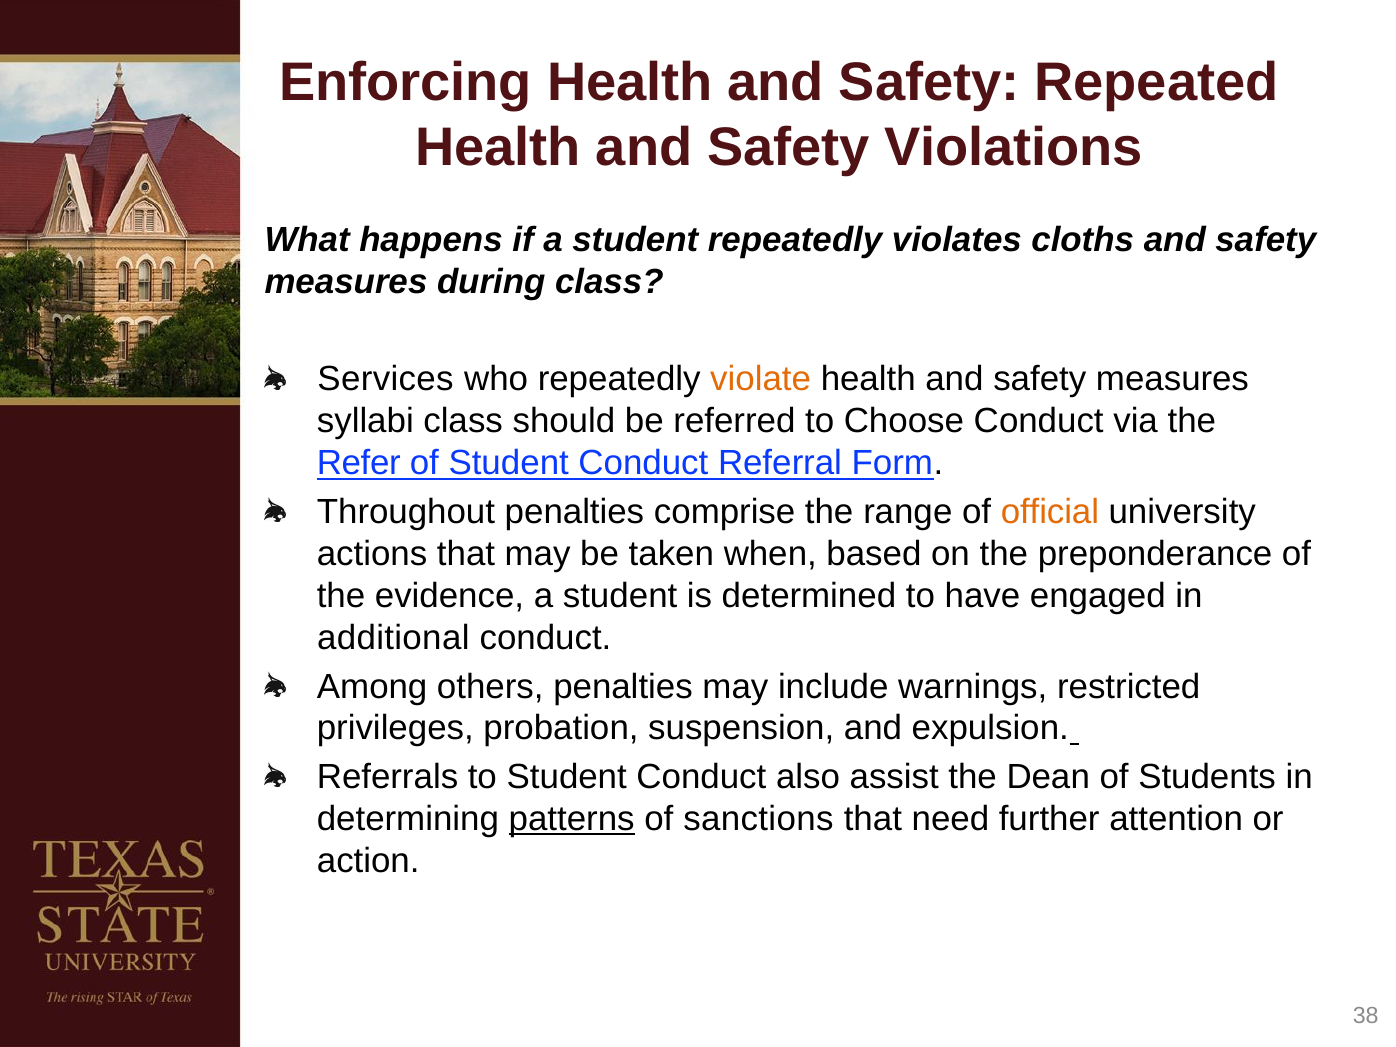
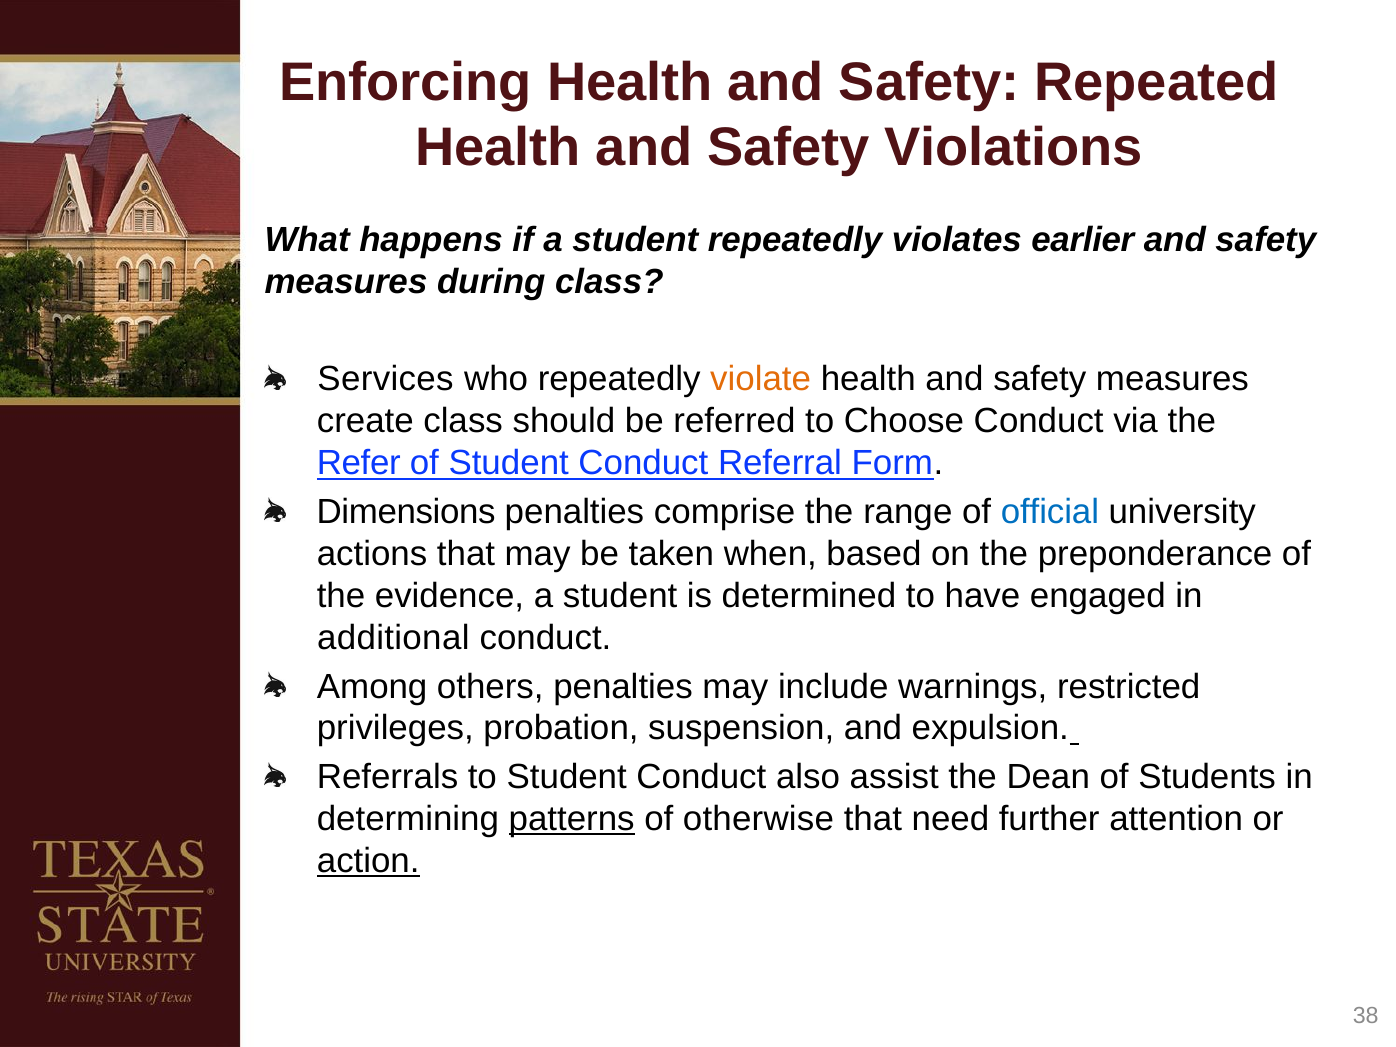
cloths: cloths -> earlier (1083, 240)
syllabi: syllabi -> create (365, 421)
Throughout: Throughout -> Dimensions (406, 512)
official colour: orange -> blue (1050, 512)
sanctions: sanctions -> otherwise (758, 819)
action underline: none -> present (368, 861)
